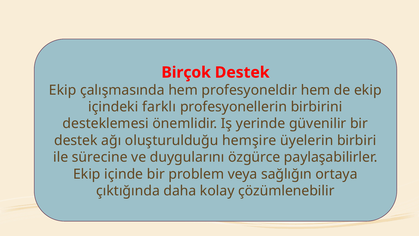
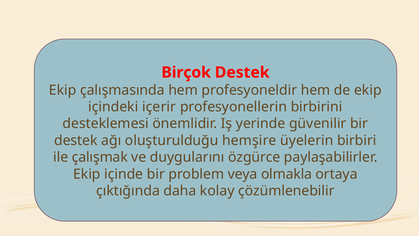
farklı: farklı -> içerir (159, 107)
sürecine: sürecine -> çalışmak (100, 157)
sağlığın: sağlığın -> olmakla (287, 174)
